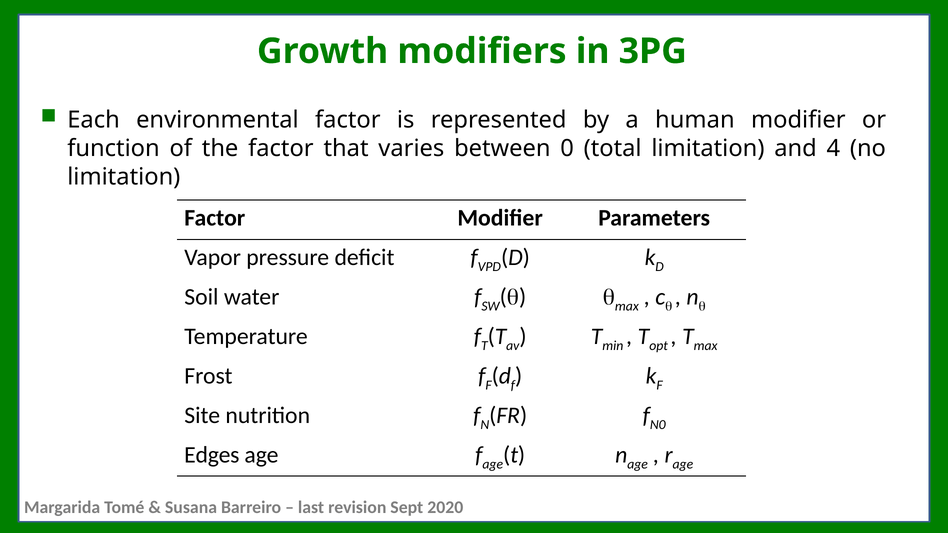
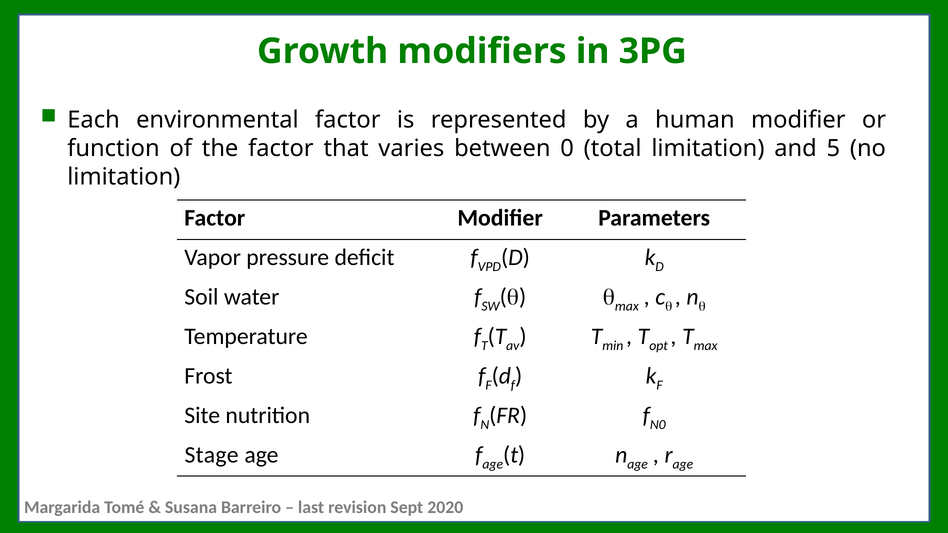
4: 4 -> 5 (833, 149)
Edges: Edges -> Stage (212, 455)
